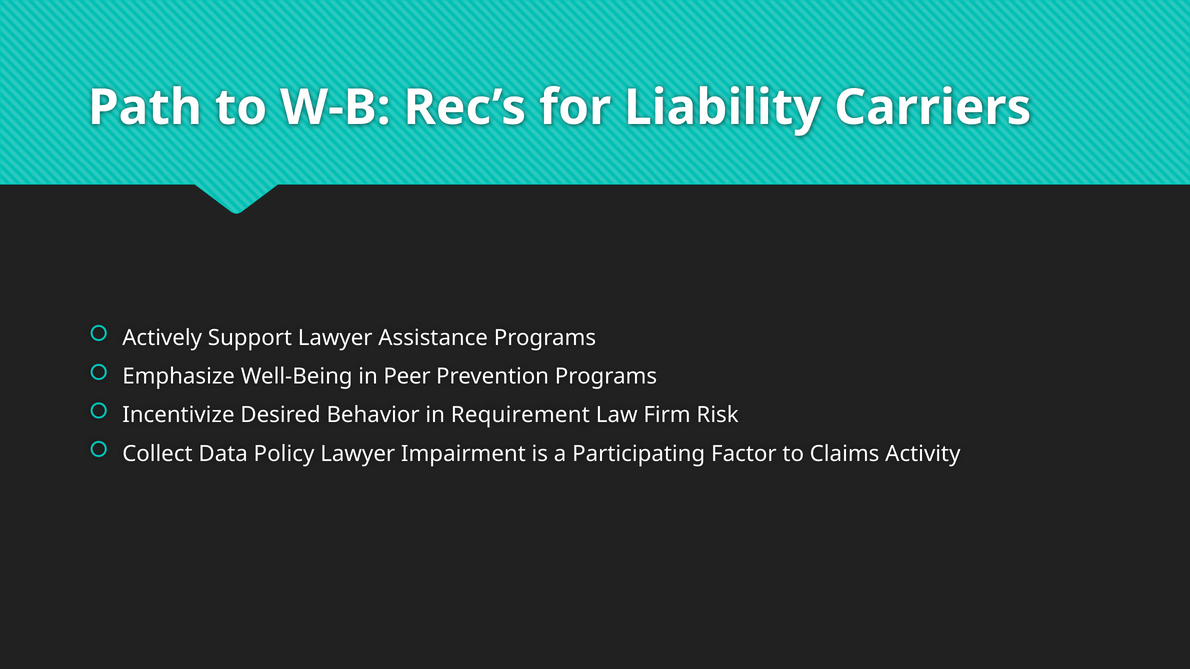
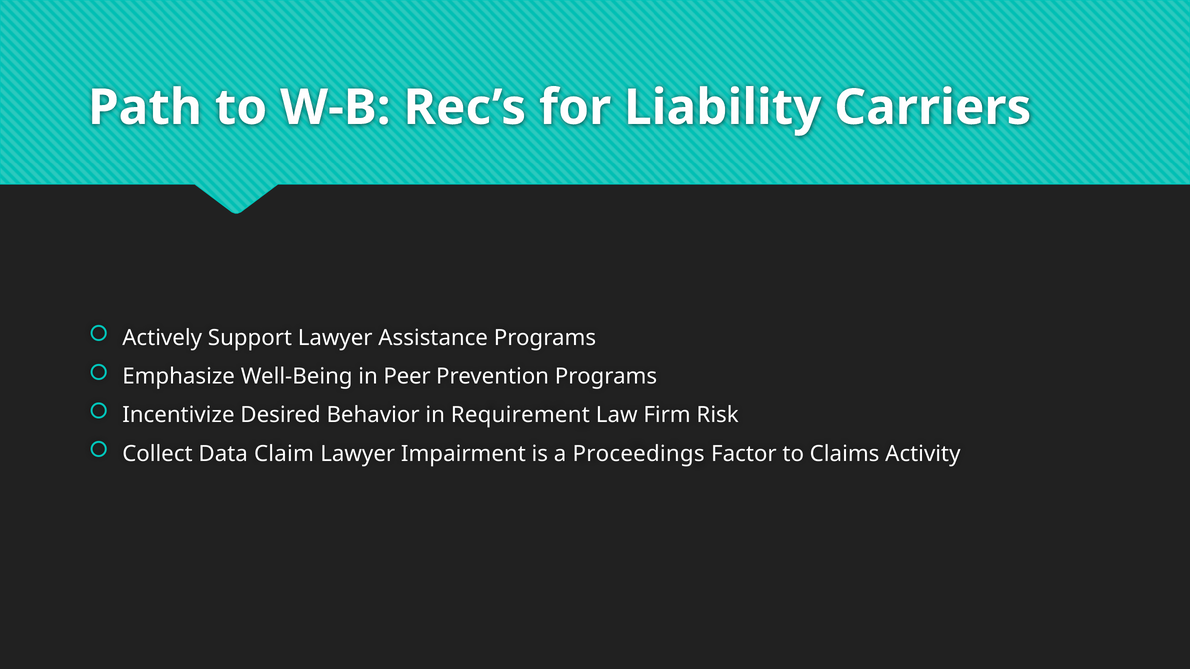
Policy: Policy -> Claim (284, 454)
Participating: Participating -> Proceedings (639, 454)
